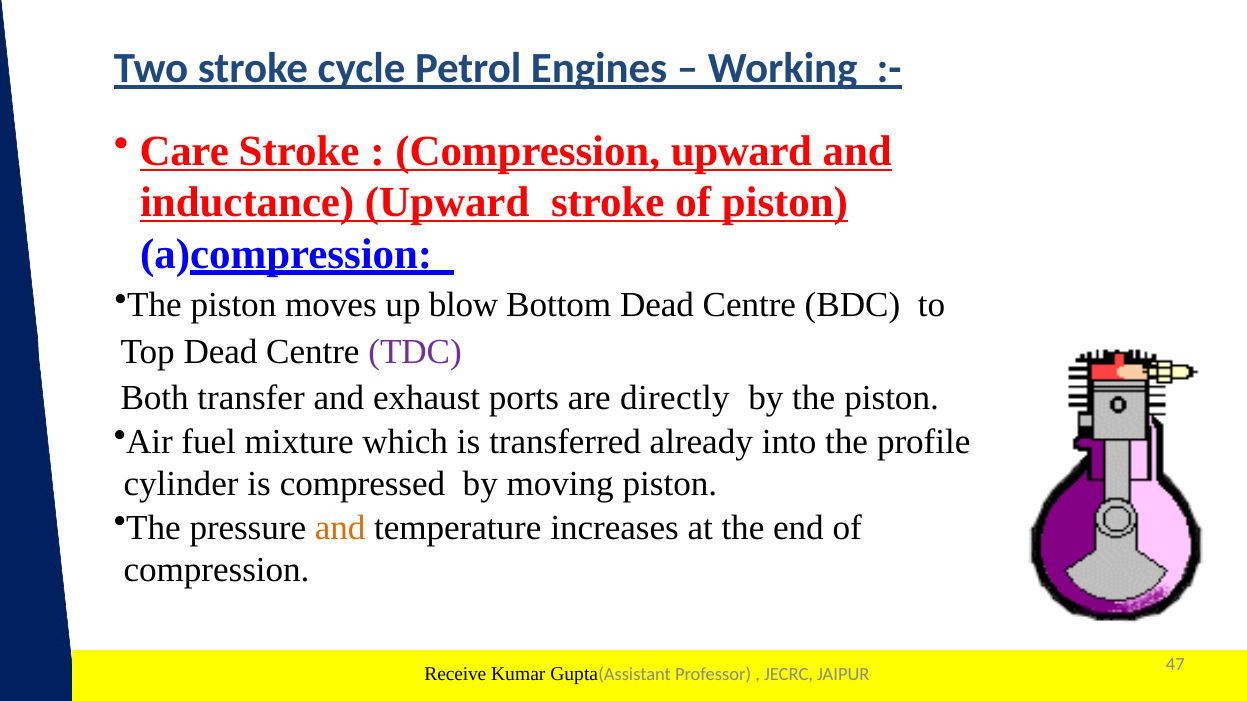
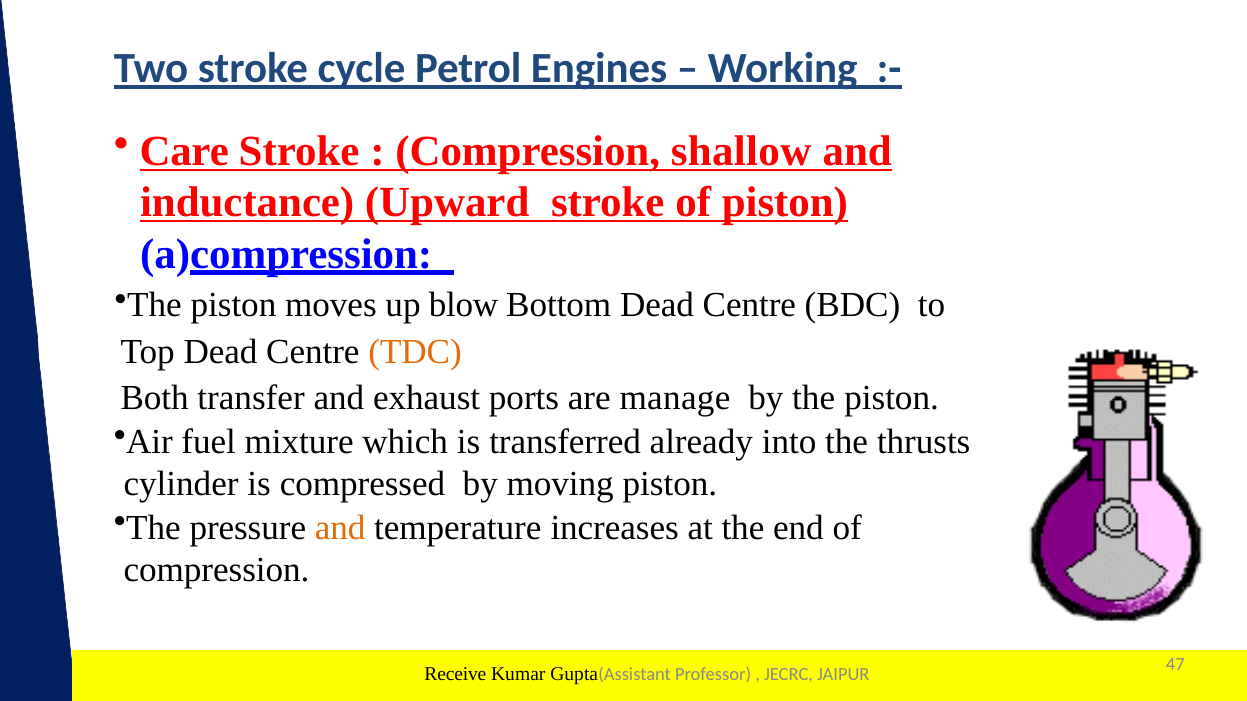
Compression upward: upward -> shallow (741, 151)
TDC colour: purple -> orange (415, 352)
directly: directly -> manage (675, 398)
profile: profile -> thrusts (924, 442)
